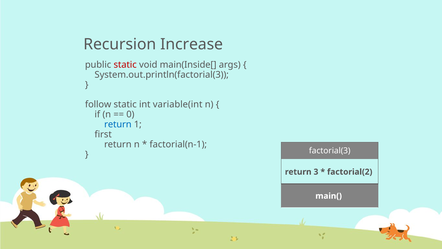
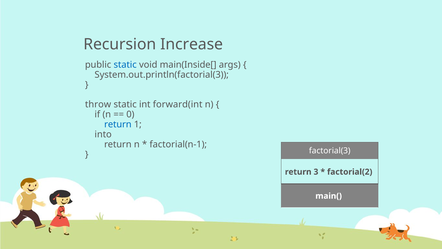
static colour: red -> blue (125, 65)
follow: follow -> throw (98, 104)
variable(int: variable(int -> forward(int (178, 104)
first: first -> into (103, 134)
